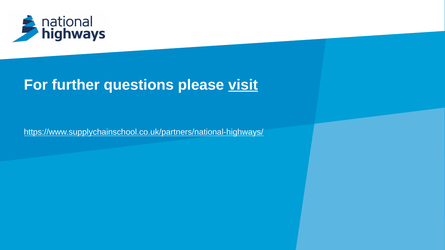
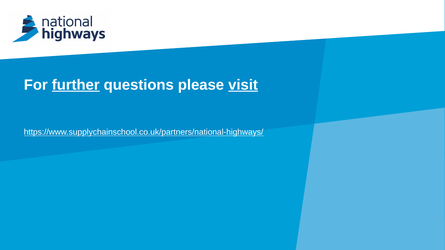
further underline: none -> present (76, 85)
